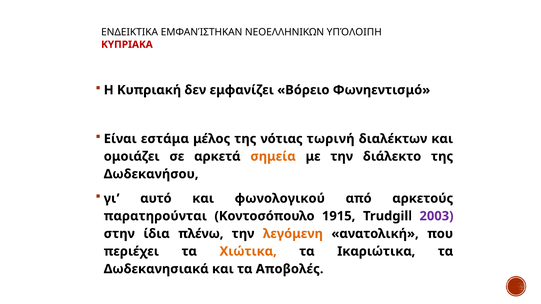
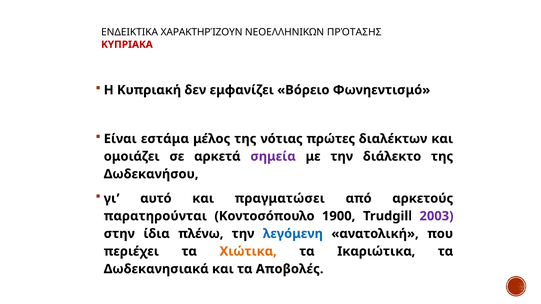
ΕΜΦΑΝΊΣΤΗΚΑΝ: ΕΜΦΑΝΊΣΤΗΚΑΝ -> ΧΑΡΑΚΤΗΡΊΖΟΥΝ (202, 32)
ΥΠΌΛΟΙΠΗ: ΥΠΌΛΟΙΠΗ -> ΠΡΌΤΑΣΗΣ (354, 32)
τωρινή: τωρινή -> πρώτες (331, 139)
σημεία colour: orange -> purple (273, 157)
φωνολογικού: φωνολογικού -> πραγματώσει (280, 199)
1915: 1915 -> 1900 (339, 216)
λεγόμενη colour: orange -> blue (293, 234)
